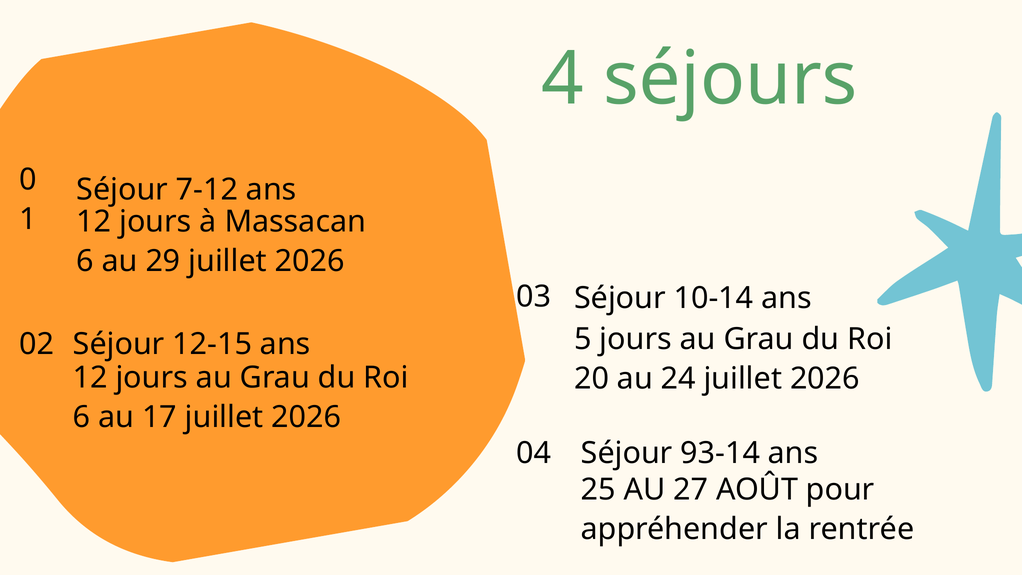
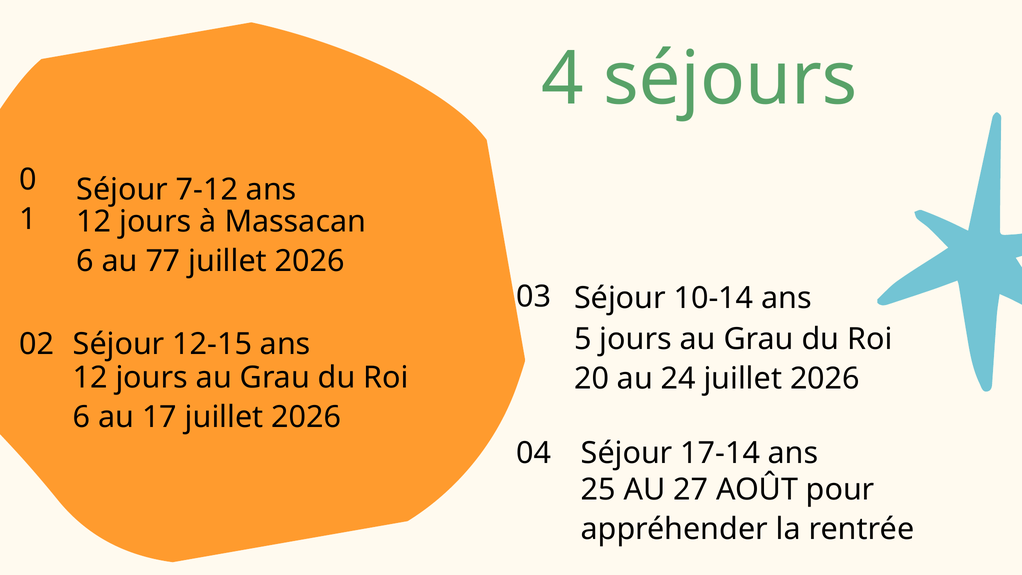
29: 29 -> 77 (163, 261)
93-14: 93-14 -> 17-14 (720, 453)
